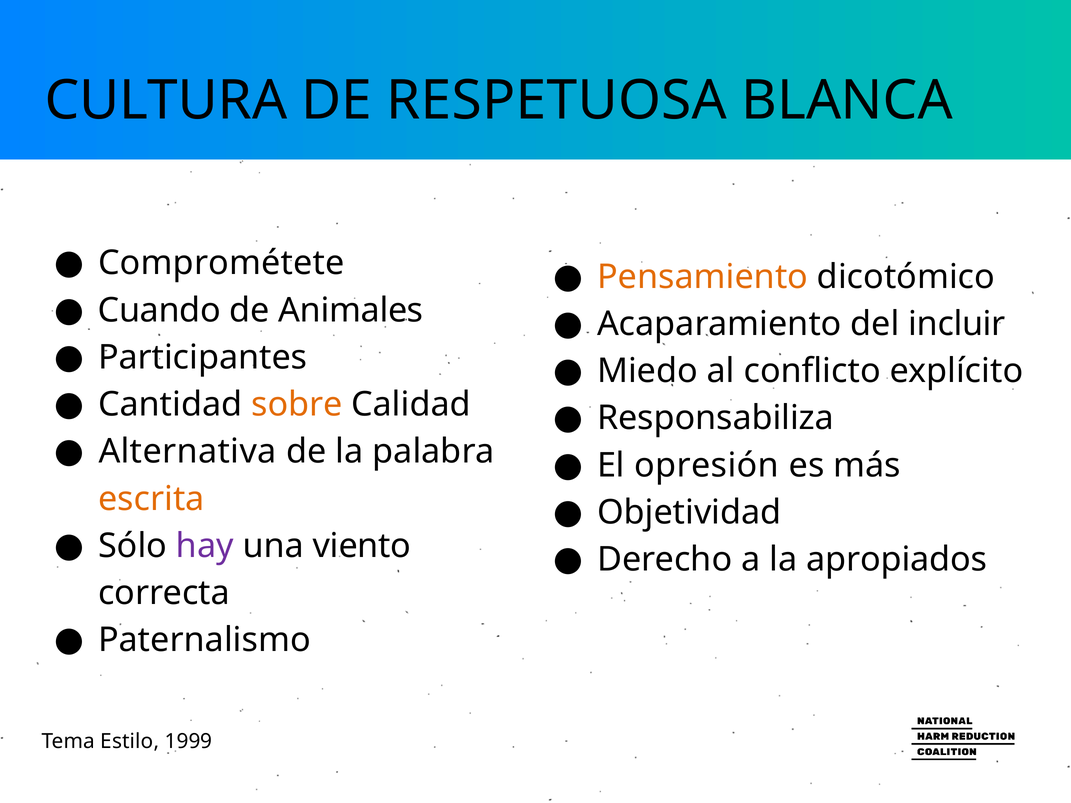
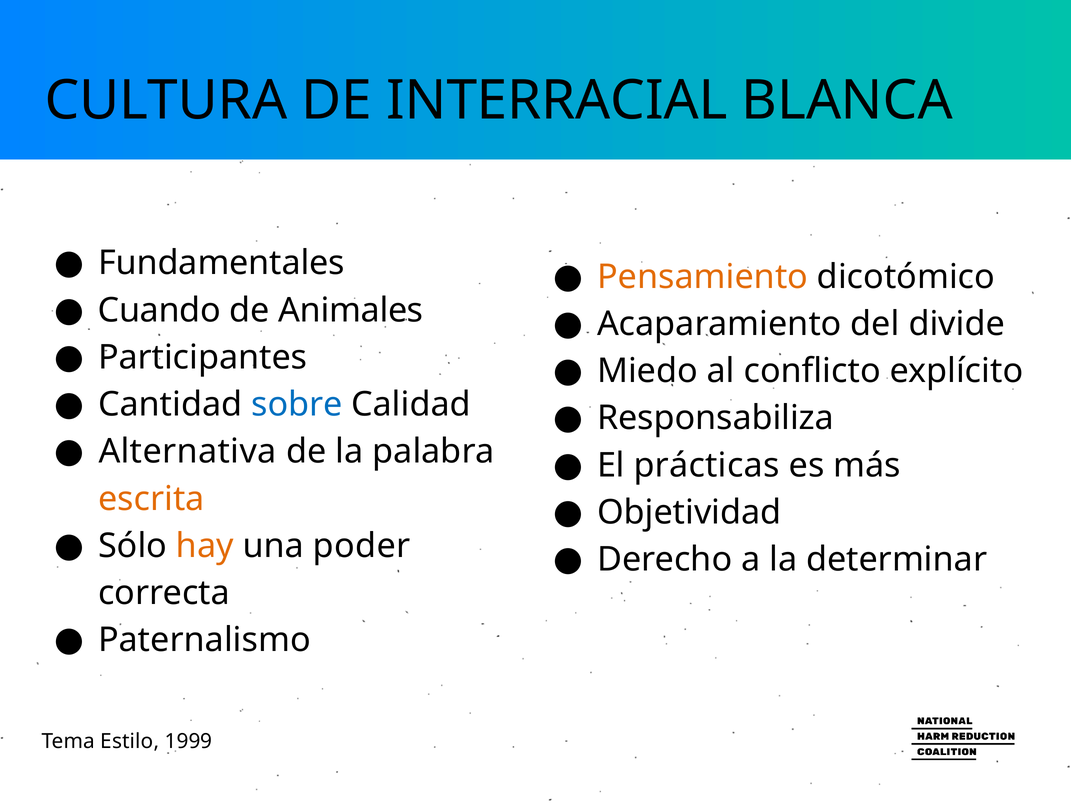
RESPETUOSA: RESPETUOSA -> INTERRACIAL (557, 100)
Comprométete: Comprométete -> Fundamentales (221, 263)
incluir: incluir -> divide (957, 324)
sobre colour: orange -> blue (297, 405)
opresión: opresión -> prácticas (707, 465)
hay colour: purple -> orange (205, 546)
viento: viento -> poder (362, 546)
apropiados: apropiados -> determinar (897, 560)
